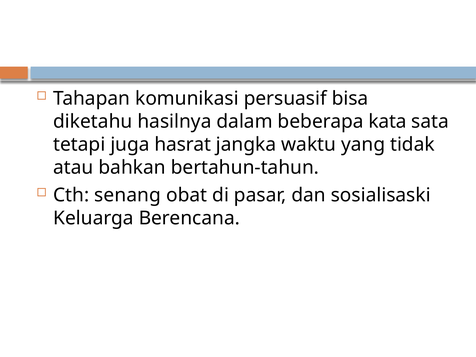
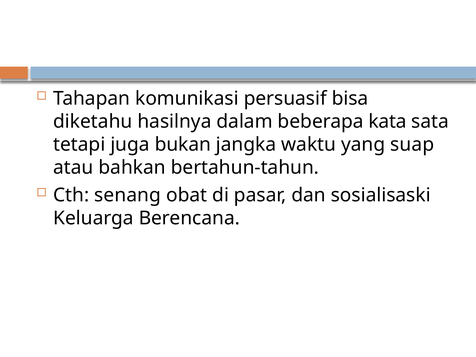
hasrat: hasrat -> bukan (183, 145)
tidak: tidak -> suap (412, 145)
